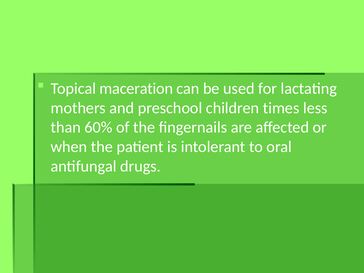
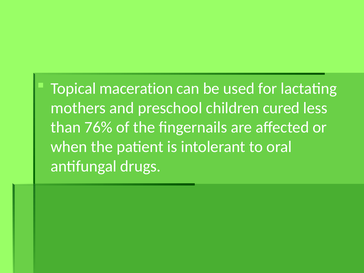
times: times -> cured (281, 108)
60%: 60% -> 76% (98, 127)
